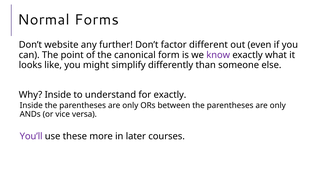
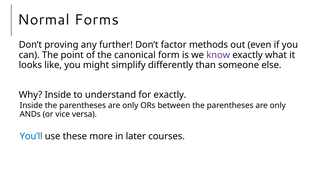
website: website -> proving (61, 45)
different: different -> methods (209, 45)
You’ll colour: purple -> blue (31, 136)
